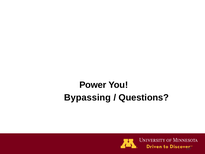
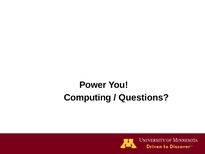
Bypassing: Bypassing -> Computing (88, 97)
